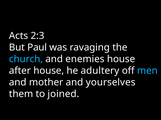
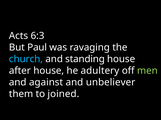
2:3: 2:3 -> 6:3 (38, 36)
enemies: enemies -> standing (85, 59)
men colour: light blue -> light green (147, 71)
mother: mother -> against (46, 83)
yourselves: yourselves -> unbeliever (111, 83)
